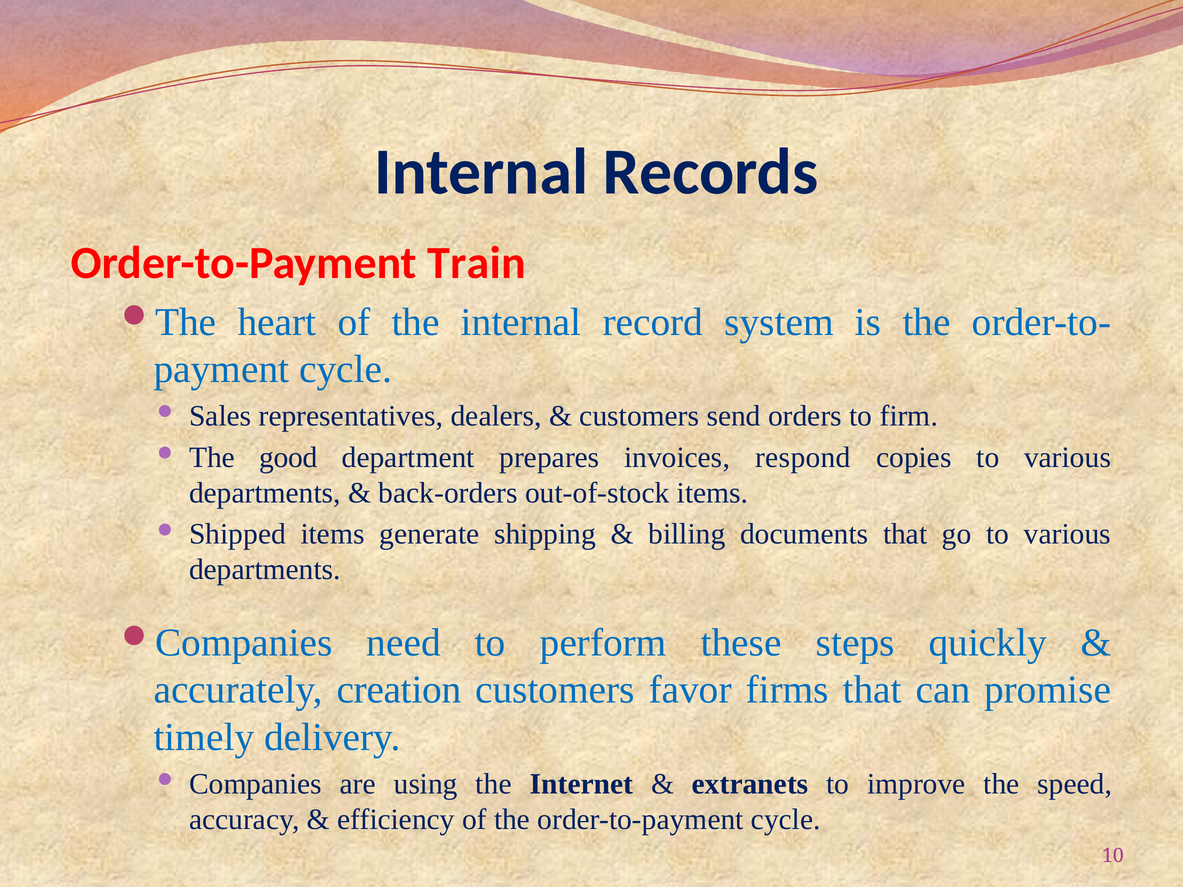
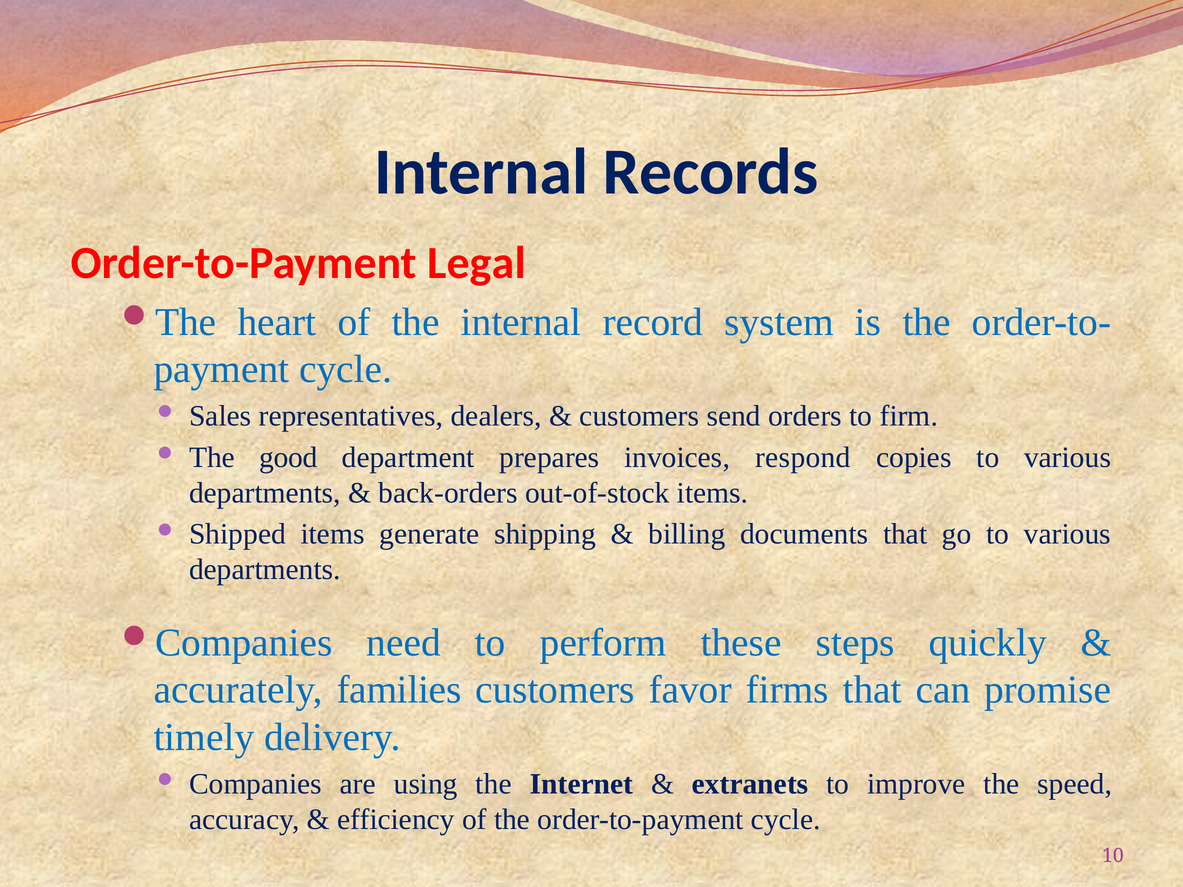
Train: Train -> Legal (477, 263)
creation: creation -> families (399, 690)
